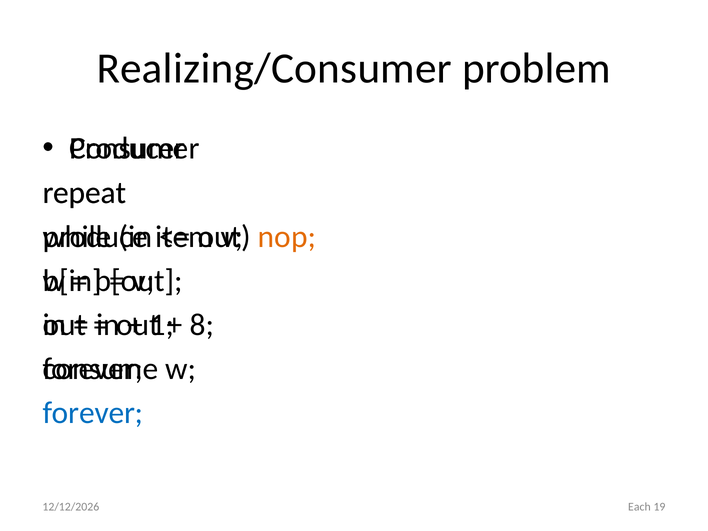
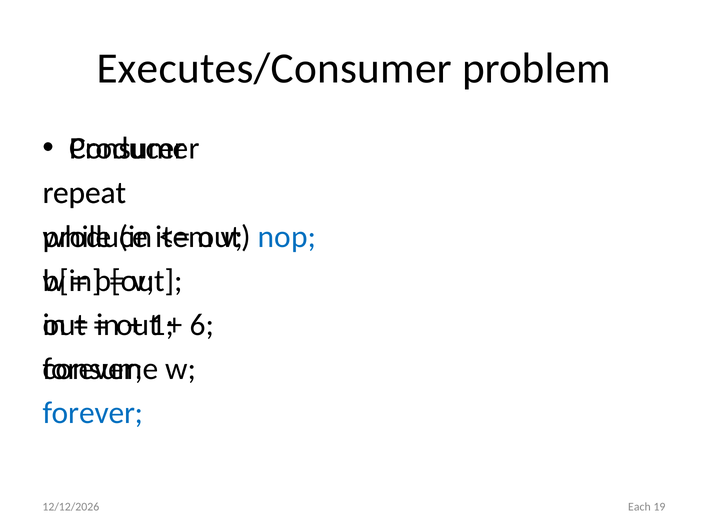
Realizing/Consumer: Realizing/Consumer -> Executes/Consumer (274, 69)
nop colour: orange -> blue (287, 237)
8: 8 -> 6 (202, 325)
